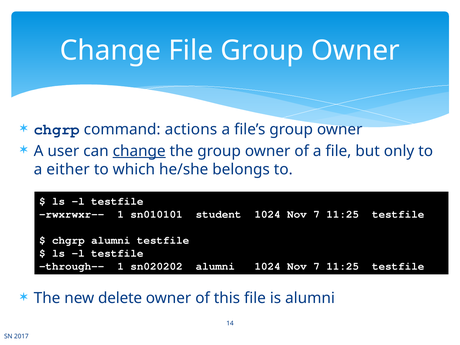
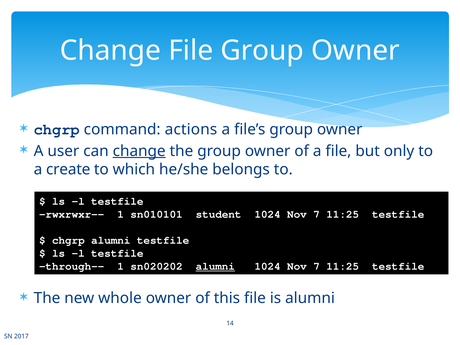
either: either -> create (68, 169)
alumni underline: none -> present (215, 266)
delete: delete -> whole (120, 298)
